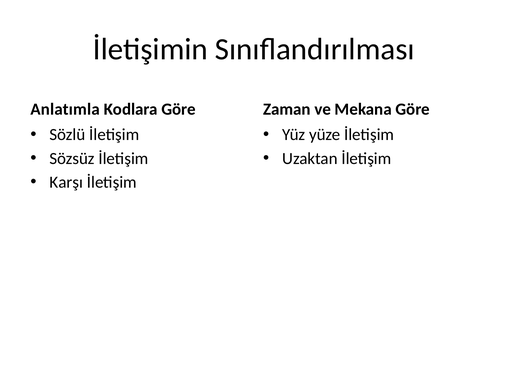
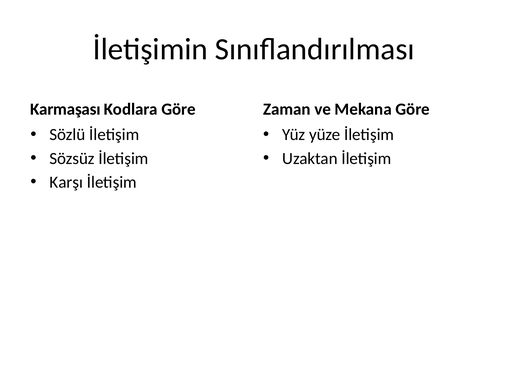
Anlatımla: Anlatımla -> Karmaşası (65, 109)
